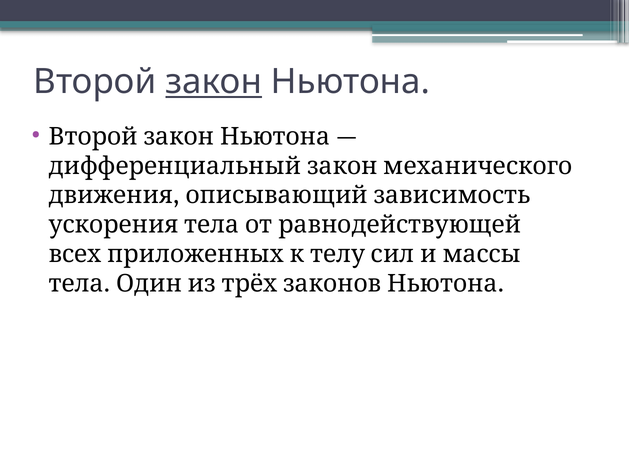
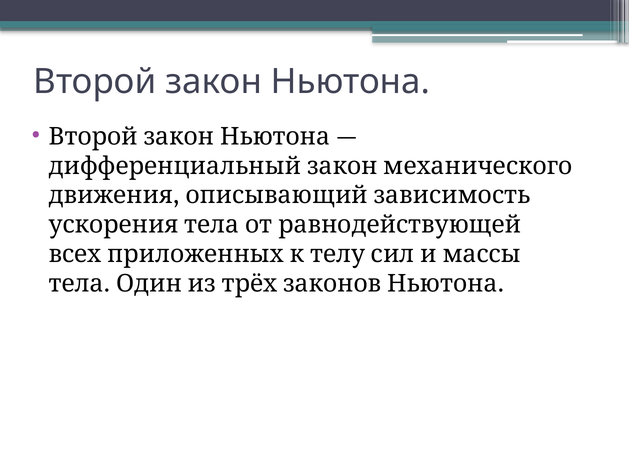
закон underline: present -> none (214, 82)
